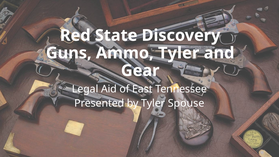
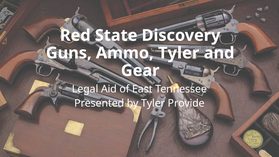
Spouse: Spouse -> Provide (186, 103)
